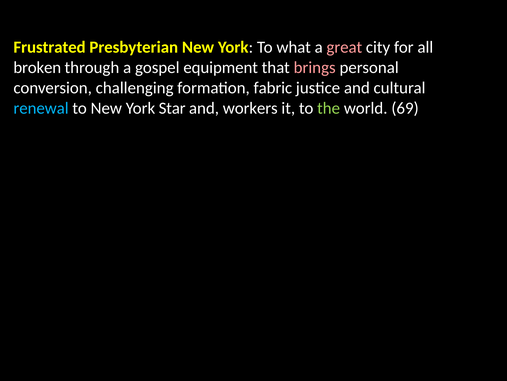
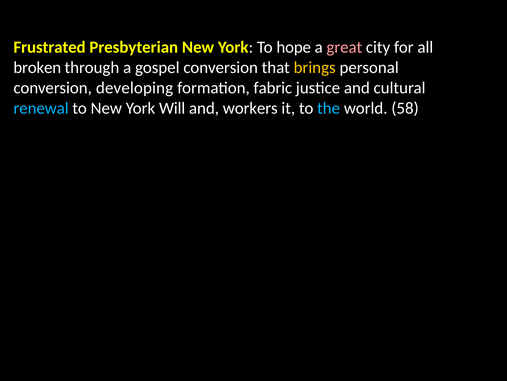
what: what -> hope (294, 47)
gospel equipment: equipment -> conversion (221, 67)
brings colour: pink -> yellow (315, 67)
challenging: challenging -> developing (135, 88)
Star: Star -> Will (172, 108)
the colour: light green -> light blue (329, 108)
69: 69 -> 58 (405, 108)
